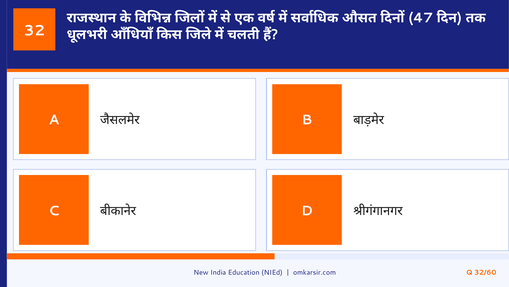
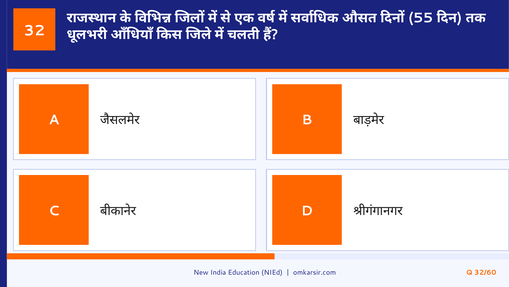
47: 47 -> 55 (421, 18)
